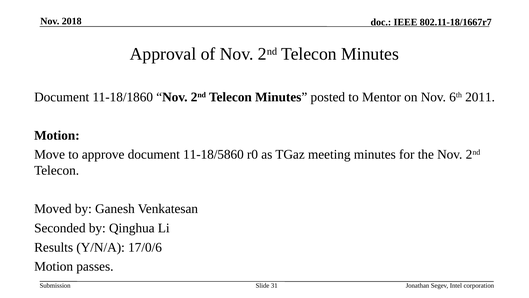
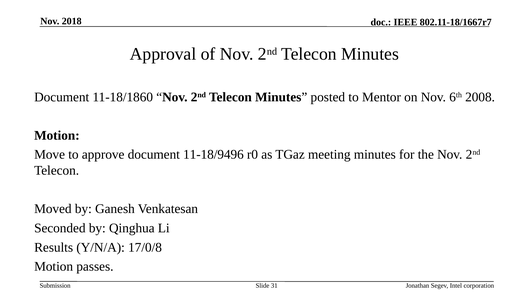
2011: 2011 -> 2008 (480, 97)
11-18/5860: 11-18/5860 -> 11-18/9496 (213, 154)
17/0/6: 17/0/6 -> 17/0/8 (145, 247)
